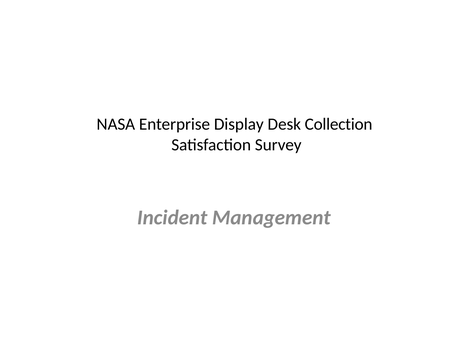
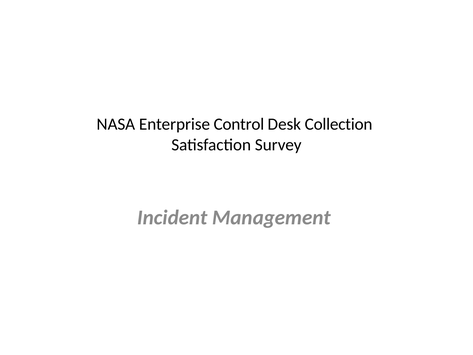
Display: Display -> Control (239, 124)
